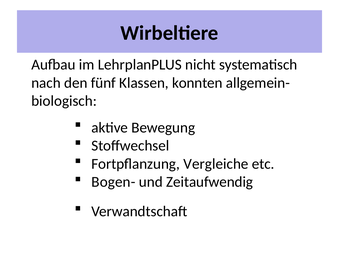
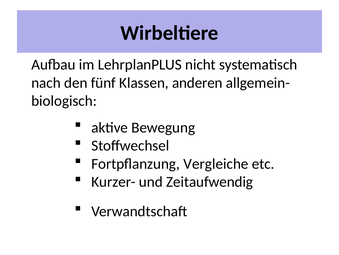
konnten: konnten -> anderen (197, 83)
Bogen-: Bogen- -> Kurzer- (113, 181)
